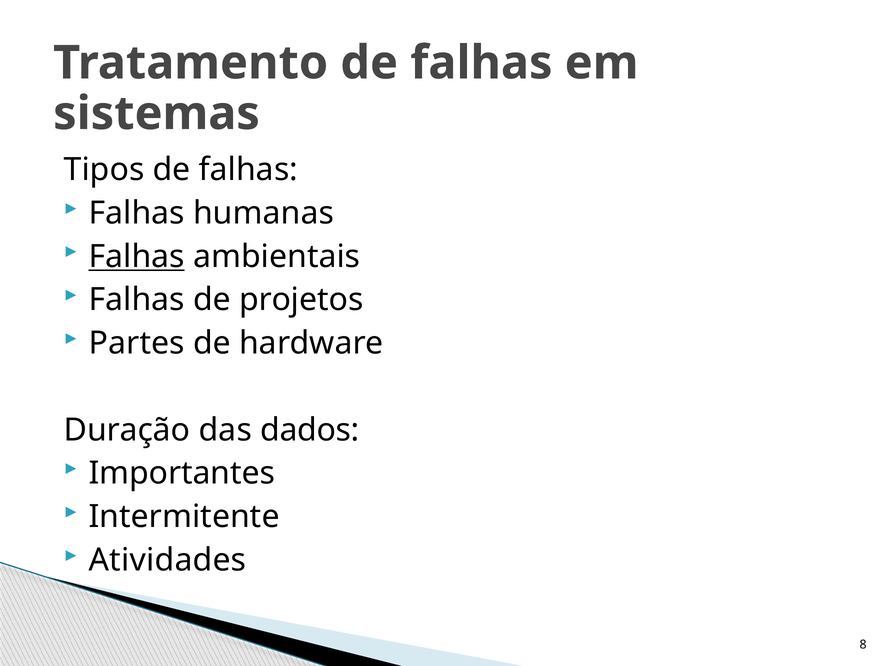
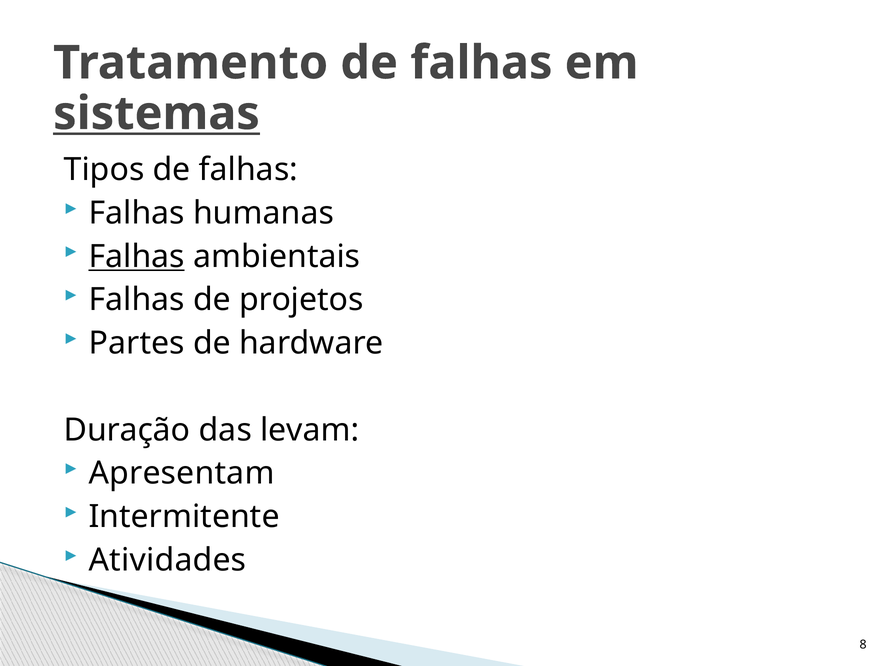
sistemas underline: none -> present (156, 114)
dados: dados -> levam (310, 430)
Importantes: Importantes -> Apresentam (182, 473)
